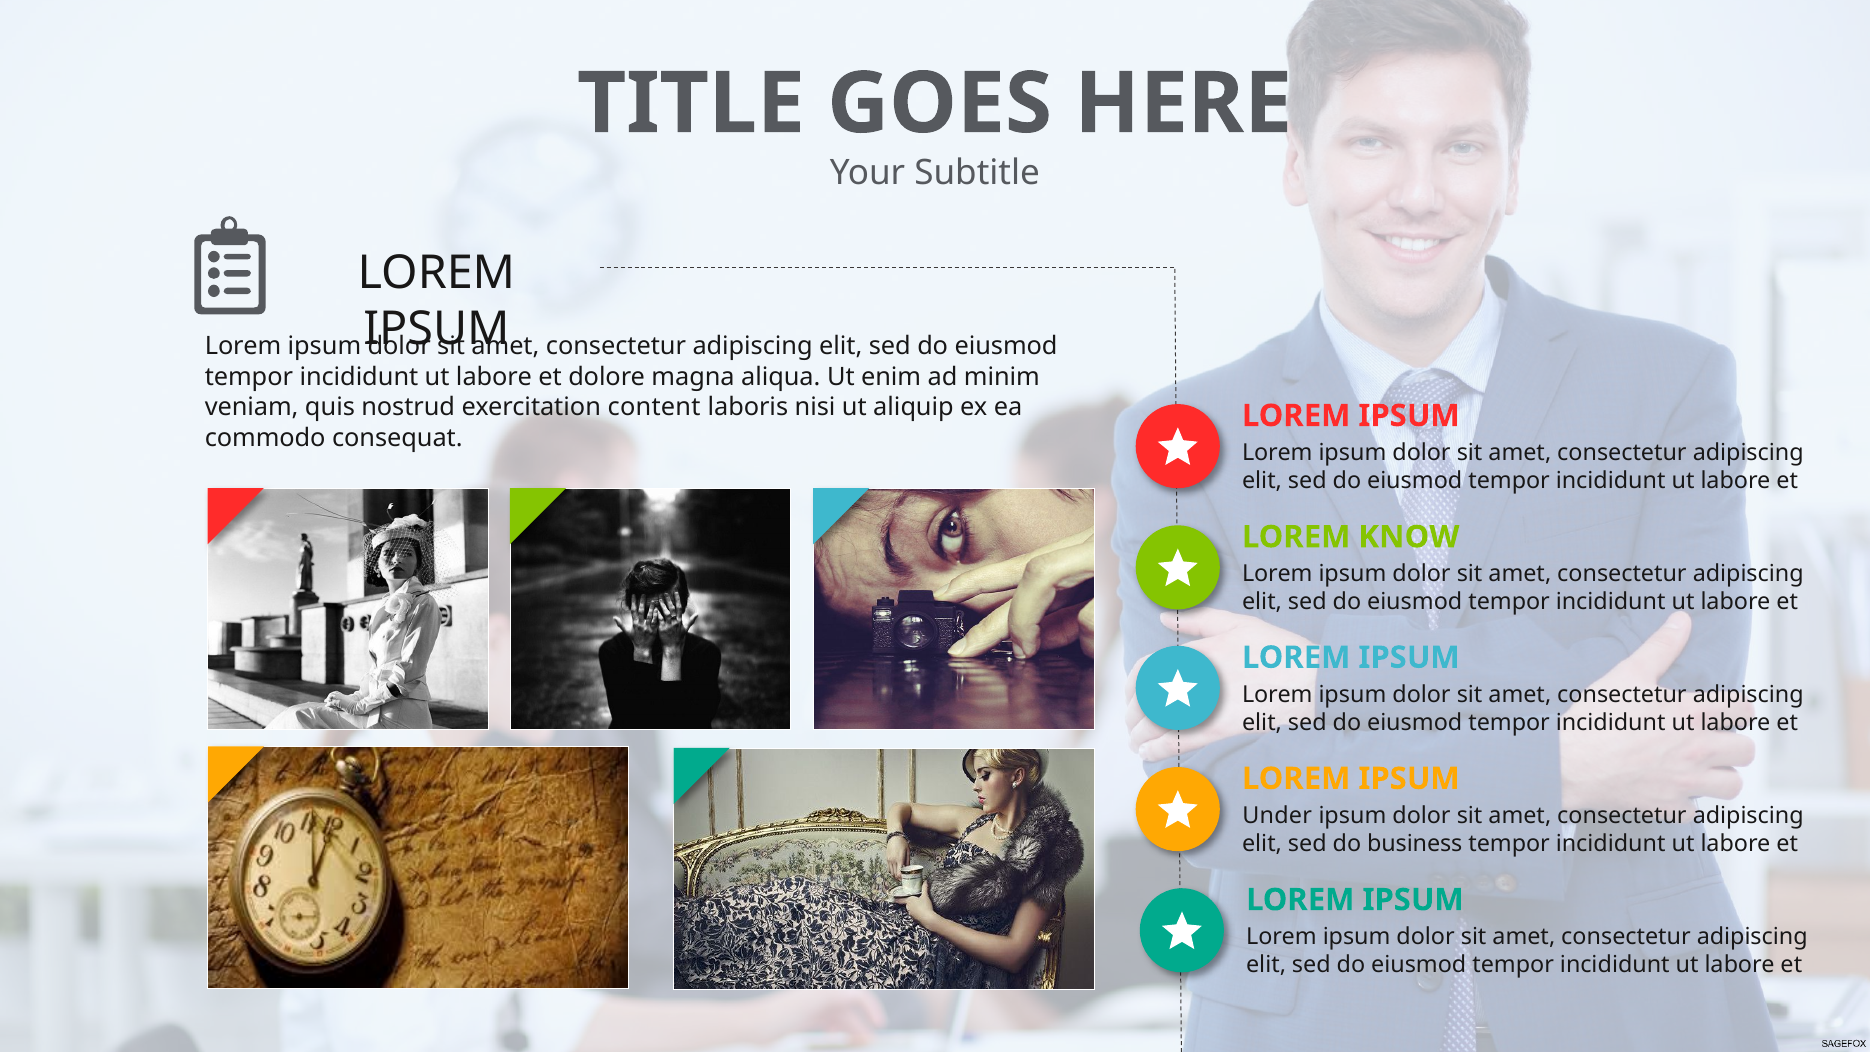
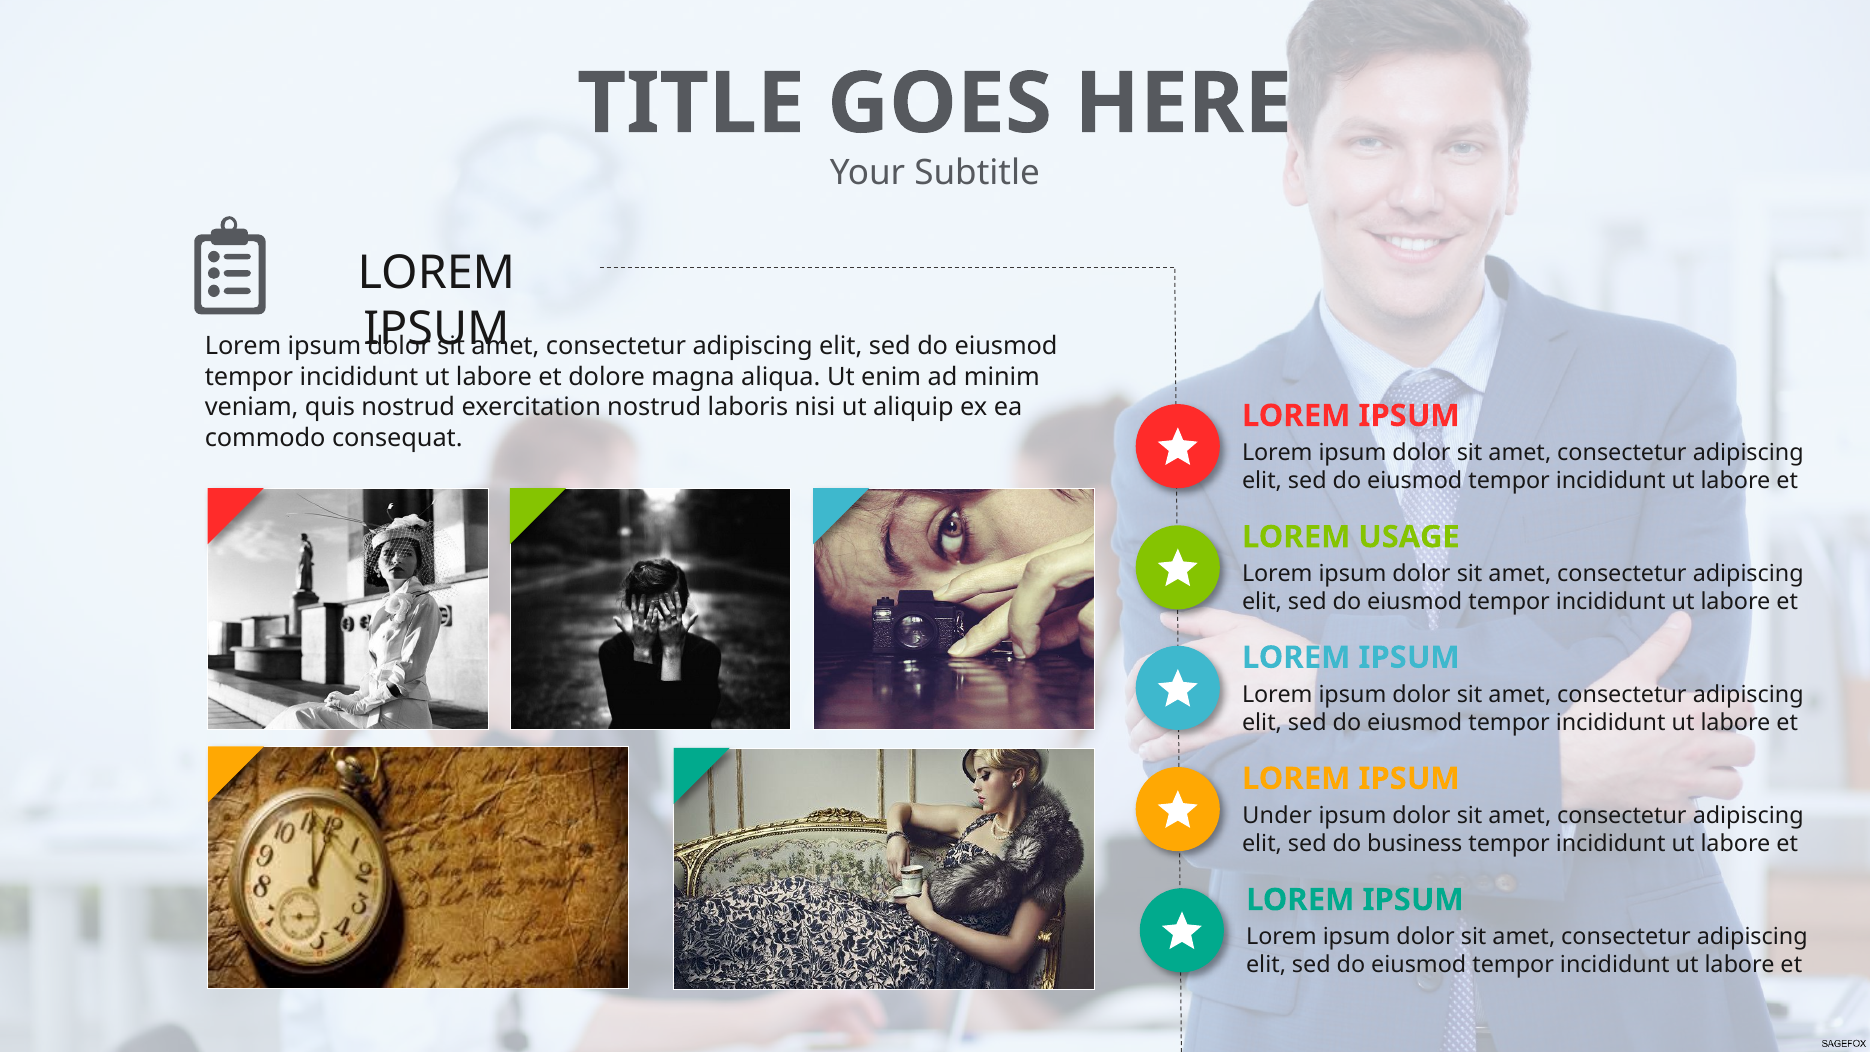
exercitation content: content -> nostrud (654, 407)
KNOW: KNOW -> USAGE (1409, 537)
